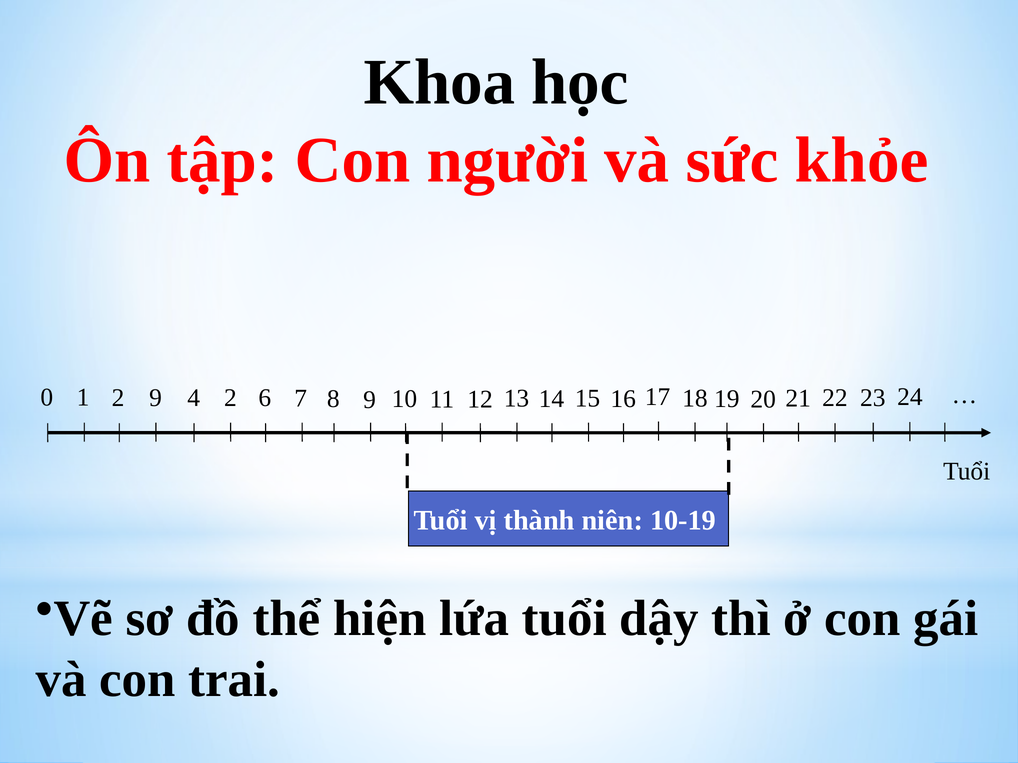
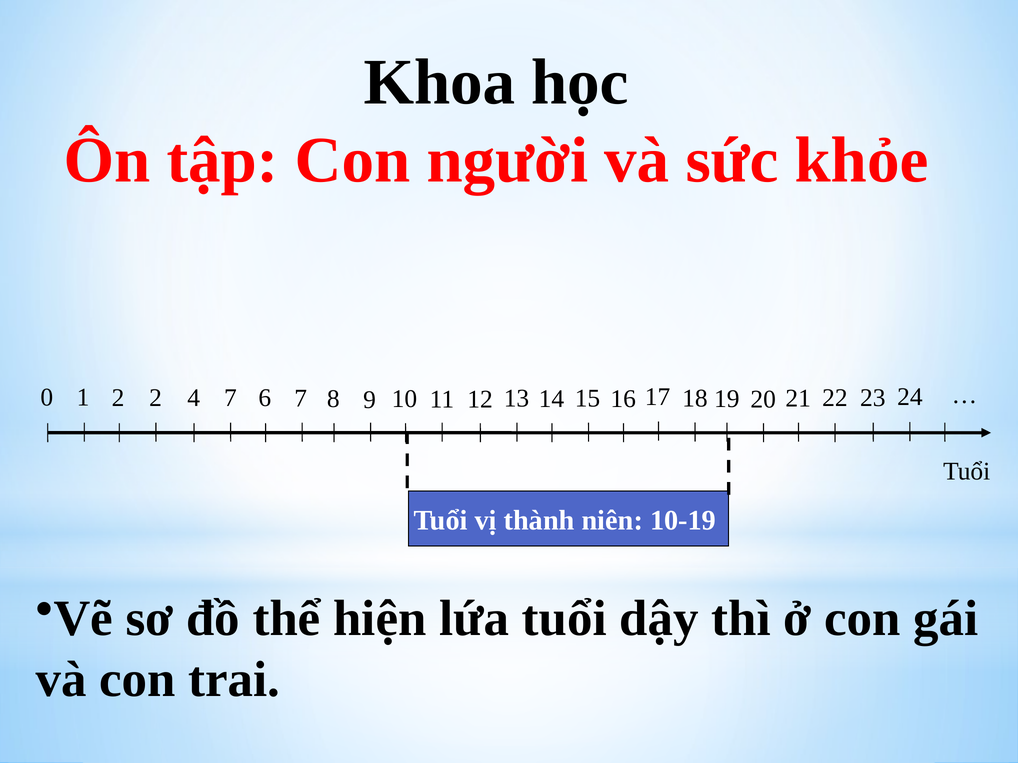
2 9: 9 -> 2 (156, 398)
4 2: 2 -> 7 (230, 398)
